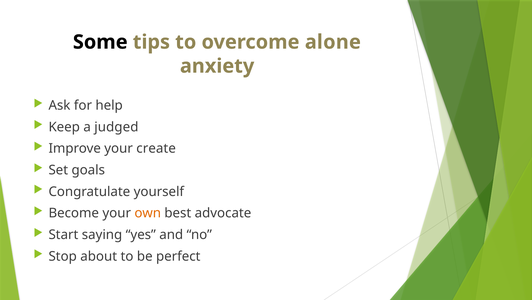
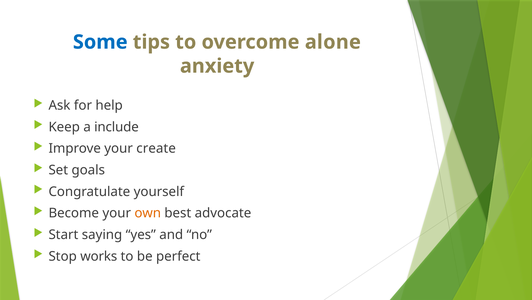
Some colour: black -> blue (100, 42)
judged: judged -> include (116, 127)
about: about -> works (99, 256)
